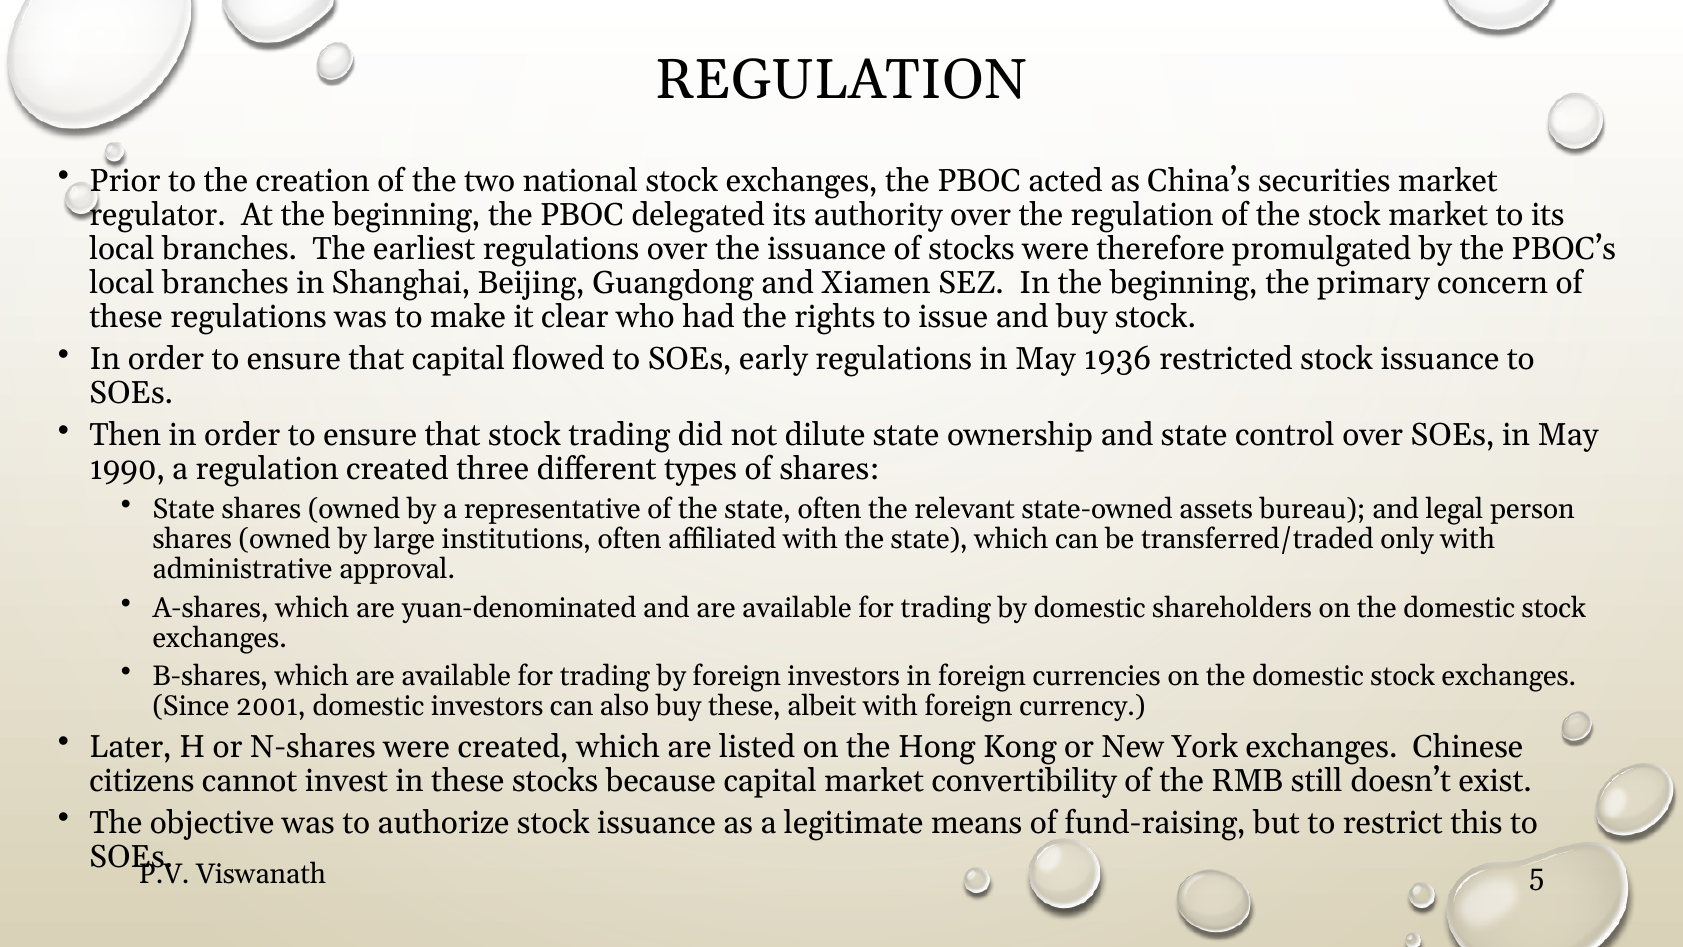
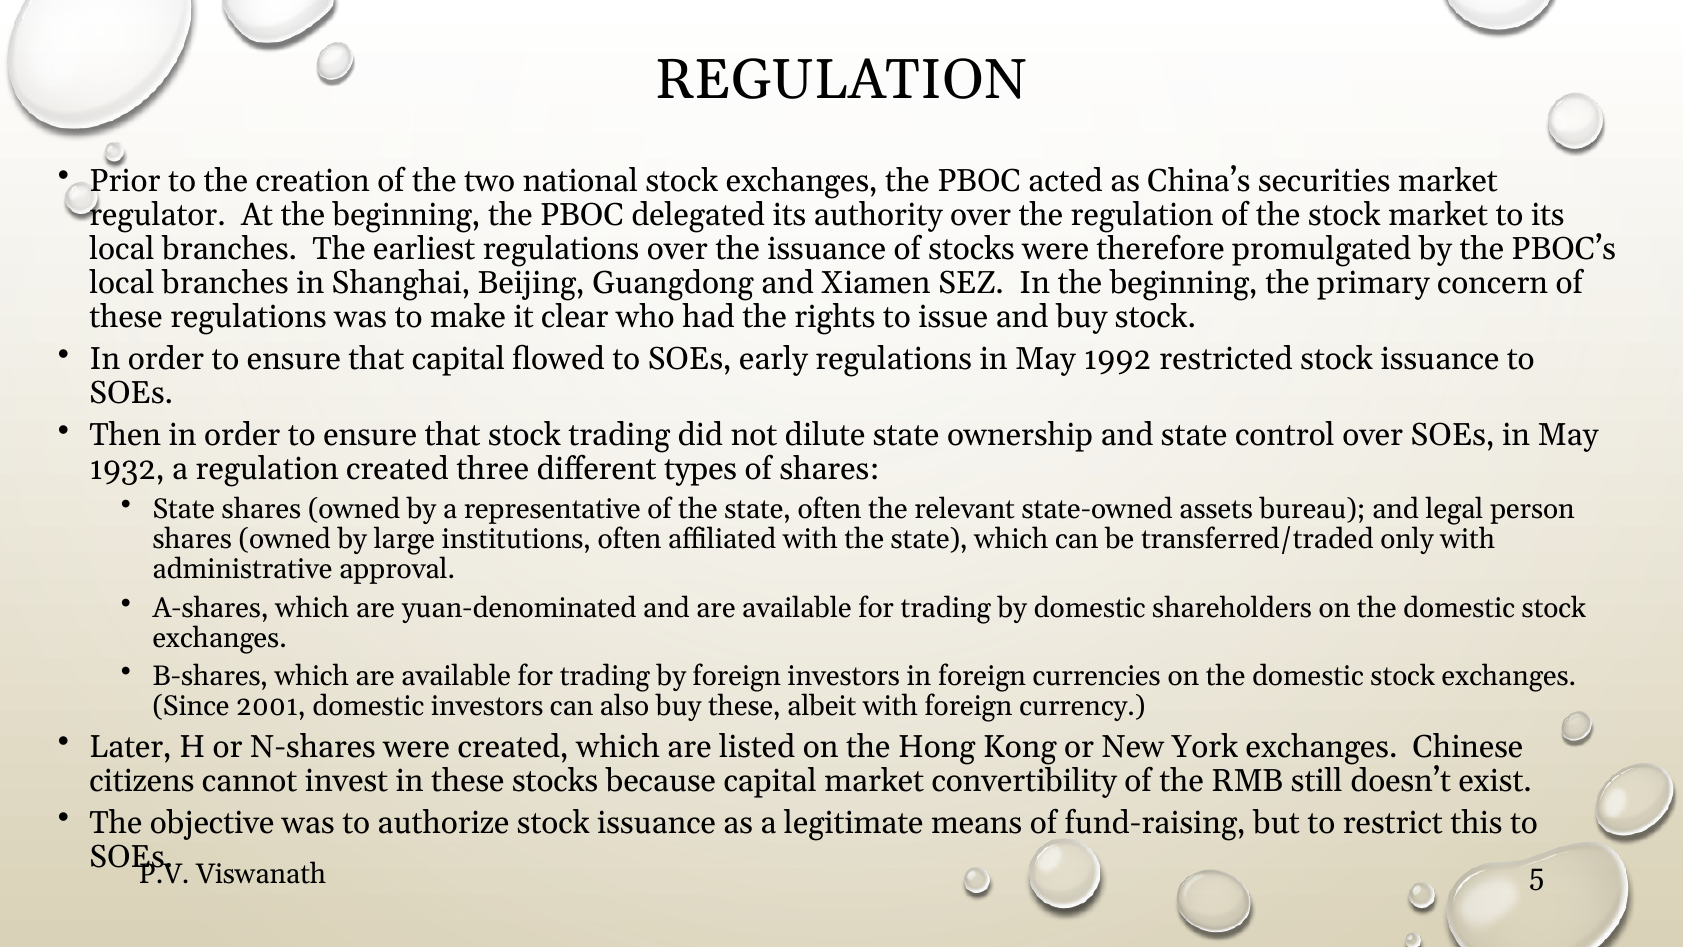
1936: 1936 -> 1992 (1117, 359)
1990: 1990 -> 1932 (127, 469)
